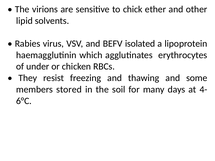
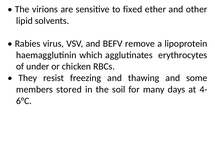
chick: chick -> fixed (133, 9)
isolated: isolated -> remove (140, 44)
